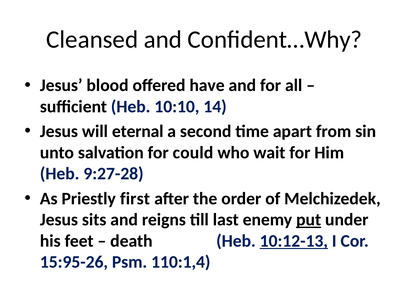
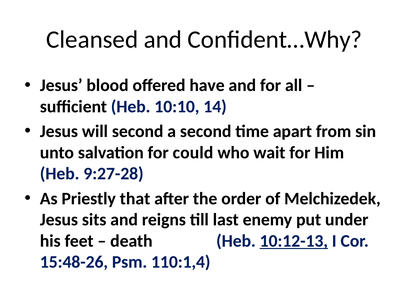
will eternal: eternal -> second (138, 131)
first: first -> that (135, 198)
put underline: present -> none (309, 220)
15:95-26: 15:95-26 -> 15:48-26 (74, 262)
